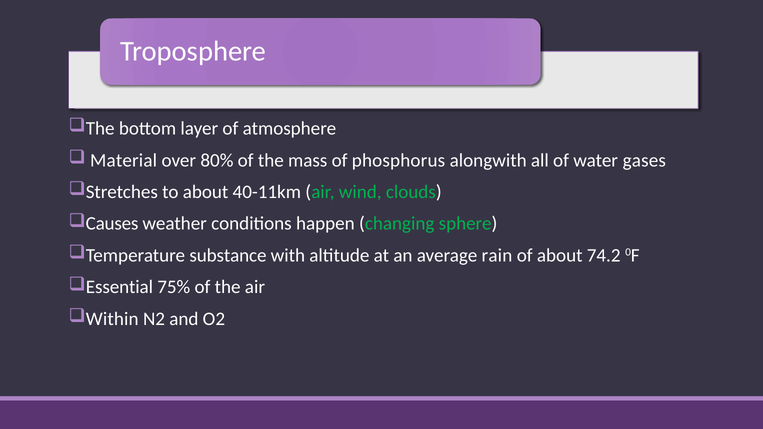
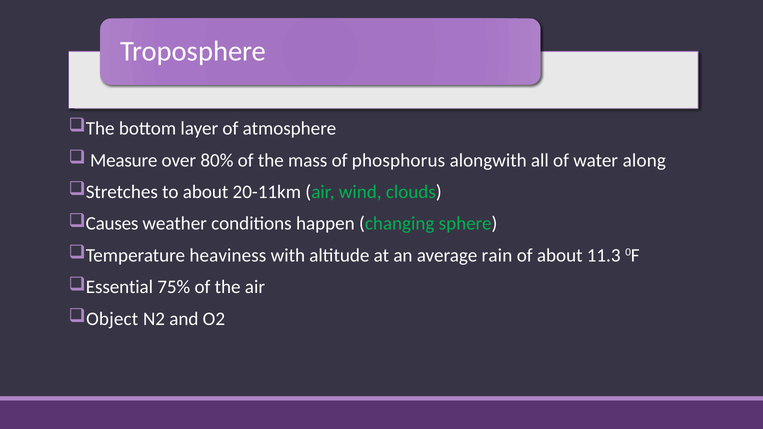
Material: Material -> Measure (124, 160)
gases: gases -> along (644, 160)
40-11km: 40-11km -> 20-11km (267, 192)
substance: substance -> heaviness (228, 255)
74.2: 74.2 -> 11.3 (604, 255)
Within: Within -> Object (112, 319)
